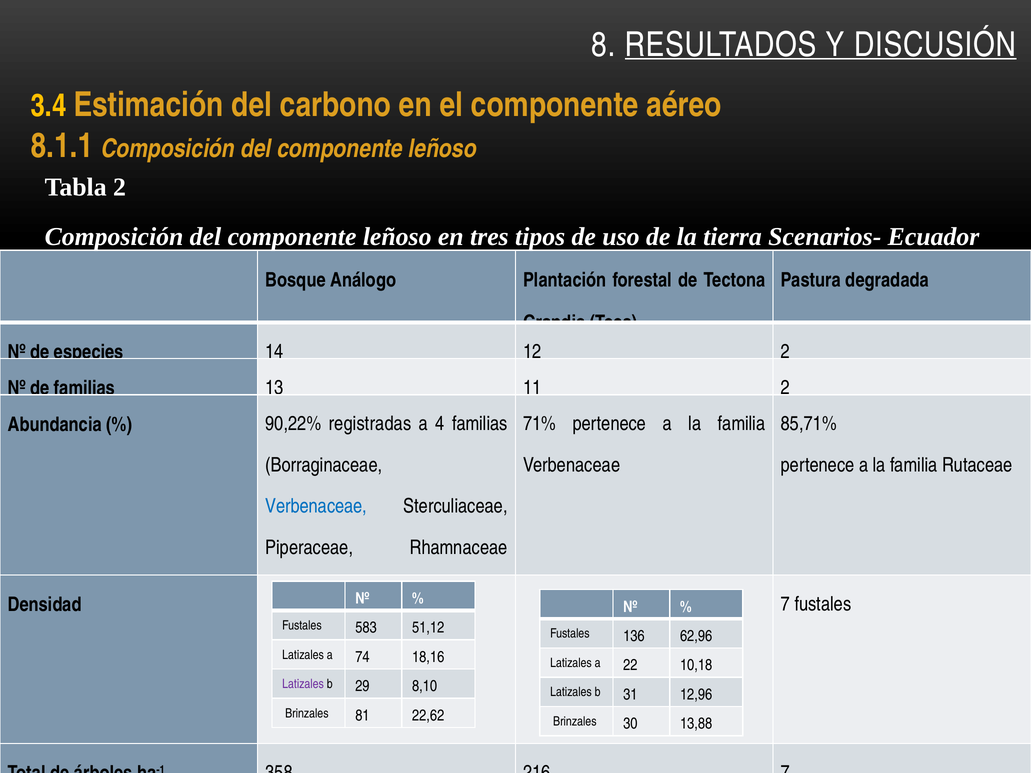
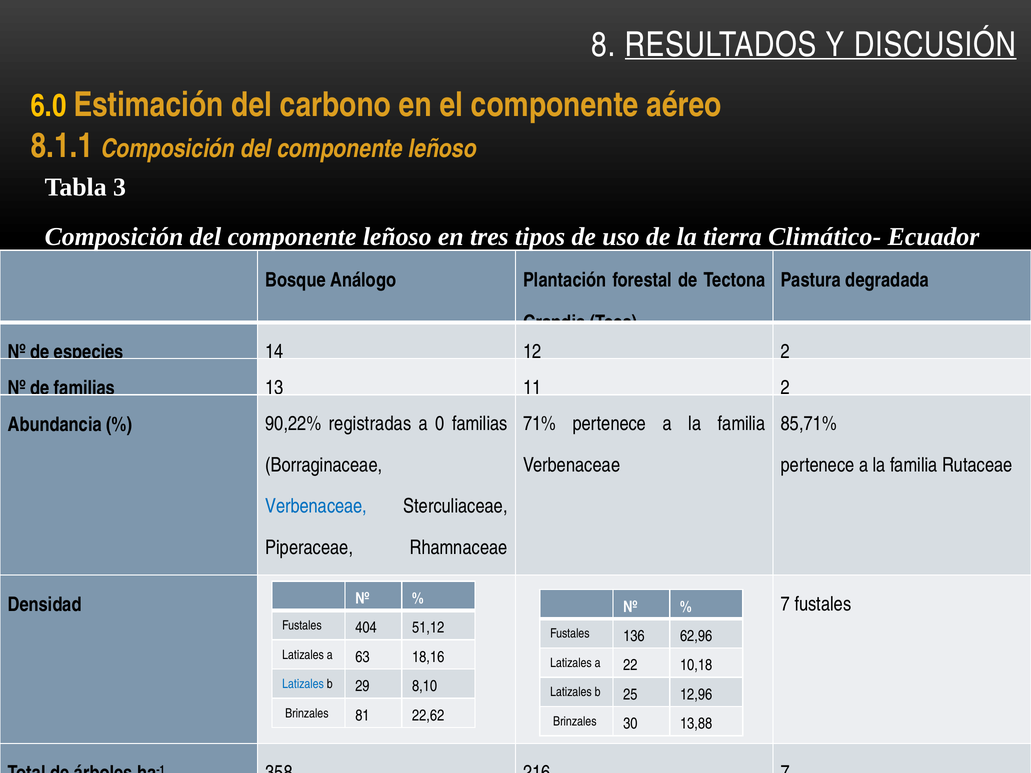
3.4: 3.4 -> 6.0 (49, 106)
Tabla 2: 2 -> 3 (119, 187)
Scenarios-: Scenarios- -> Climático- (825, 237)
4: 4 -> 0 (440, 424)
583: 583 -> 404 (366, 628)
74: 74 -> 63 (362, 657)
Latizales colour: purple -> blue (303, 684)
31: 31 -> 25 (630, 695)
